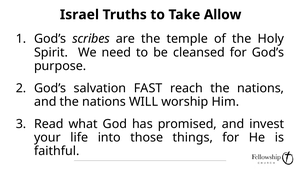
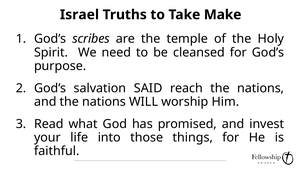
Allow: Allow -> Make (223, 15)
FAST: FAST -> SAID (148, 88)
